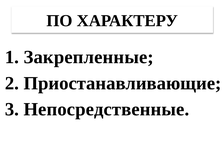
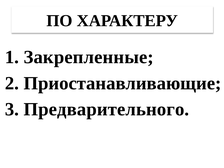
Непосредственные: Непосредственные -> Предварительного (106, 109)
